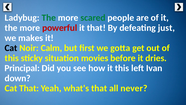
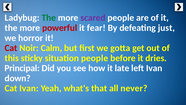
scared colour: green -> purple (93, 18)
it that: that -> fear (96, 28)
makes: makes -> horror (31, 38)
Cat colour: black -> red (11, 48)
situation movies: movies -> people (95, 58)
it this: this -> late (122, 68)
Cat That: That -> Ivan (29, 88)
